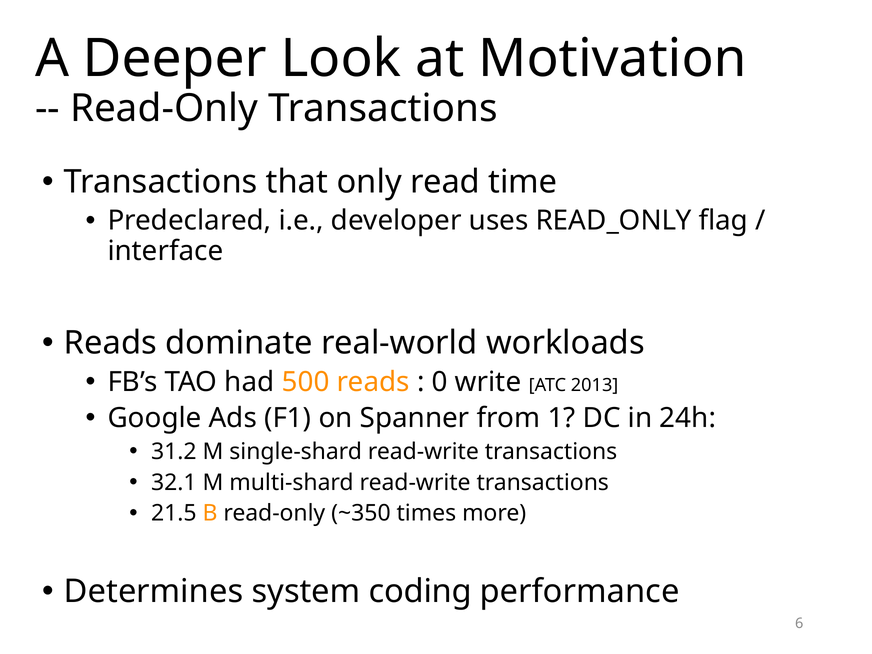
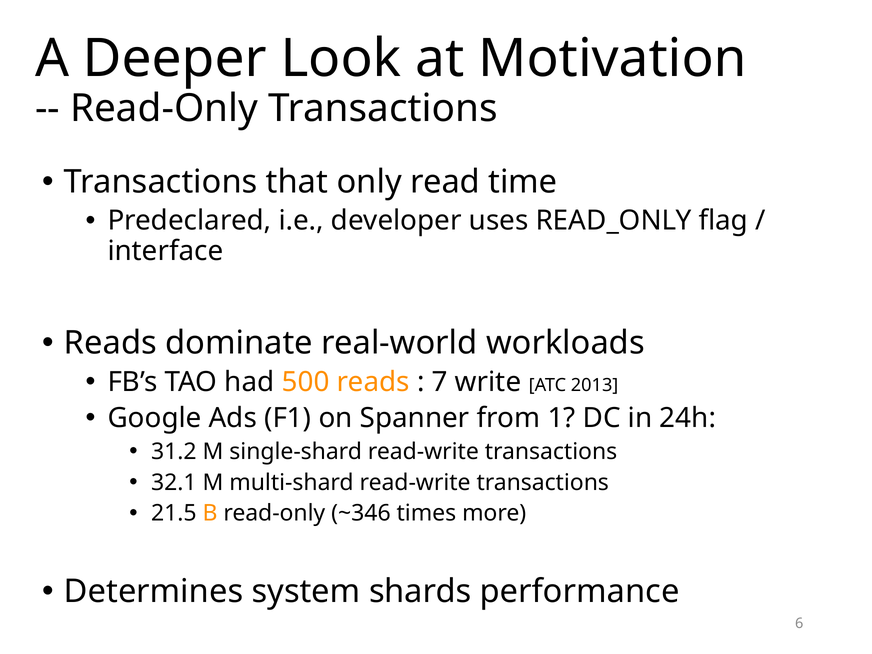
0: 0 -> 7 (440, 382)
~350: ~350 -> ~346 (361, 513)
coding: coding -> shards (420, 592)
